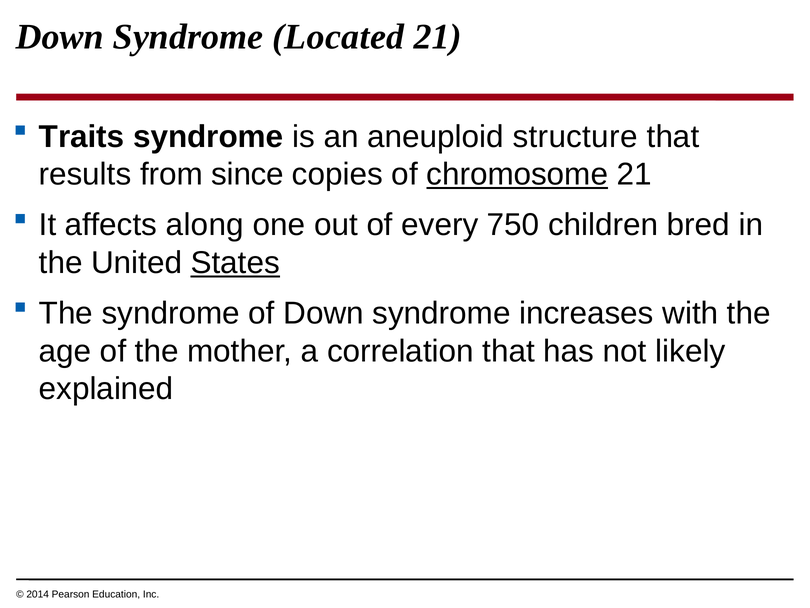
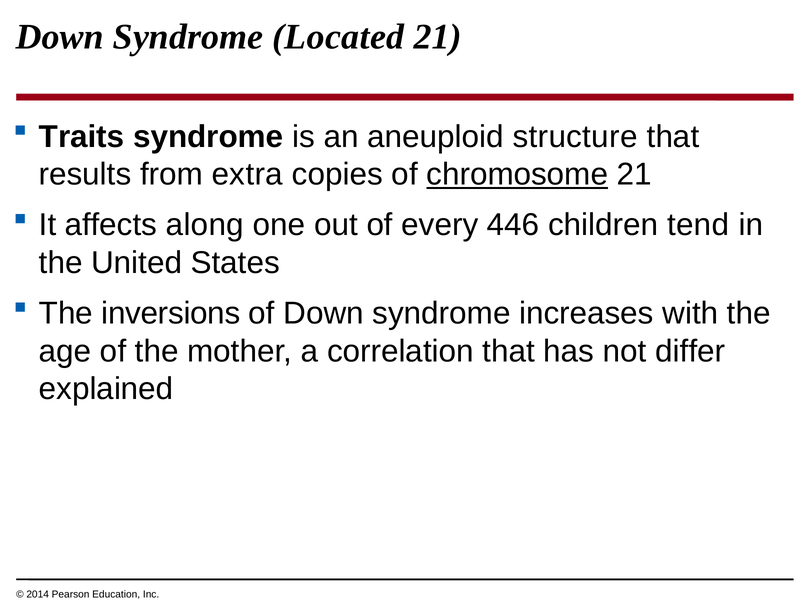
since: since -> extra (247, 174)
750: 750 -> 446 (513, 225)
bred: bred -> tend (698, 225)
States underline: present -> none (235, 263)
The syndrome: syndrome -> inversions (171, 313)
likely: likely -> differ (690, 351)
